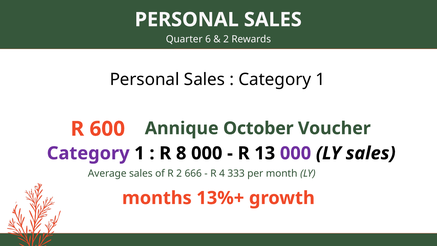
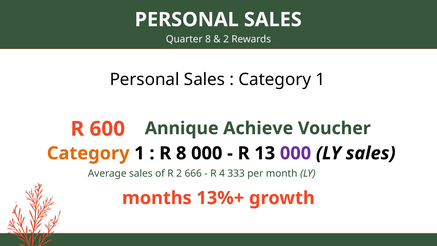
Quarter 6: 6 -> 8 (208, 39)
October: October -> Achieve (258, 128)
Category colour: purple -> orange (88, 153)
